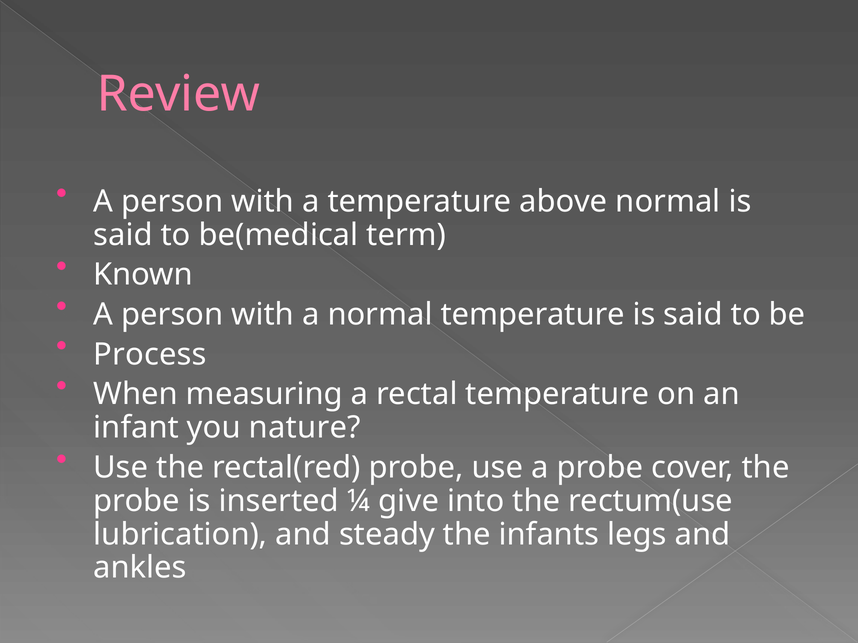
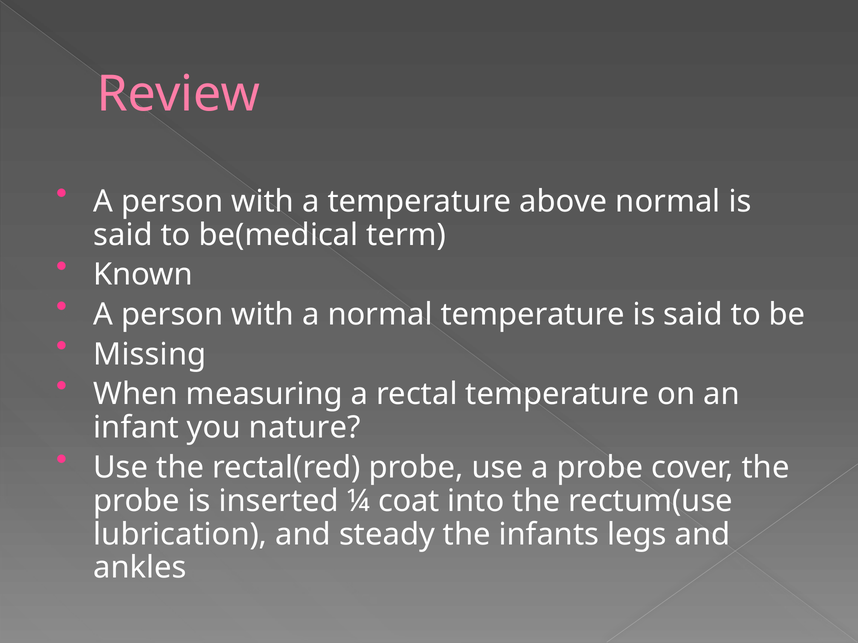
Process: Process -> Missing (150, 355)
give: give -> coat (409, 501)
